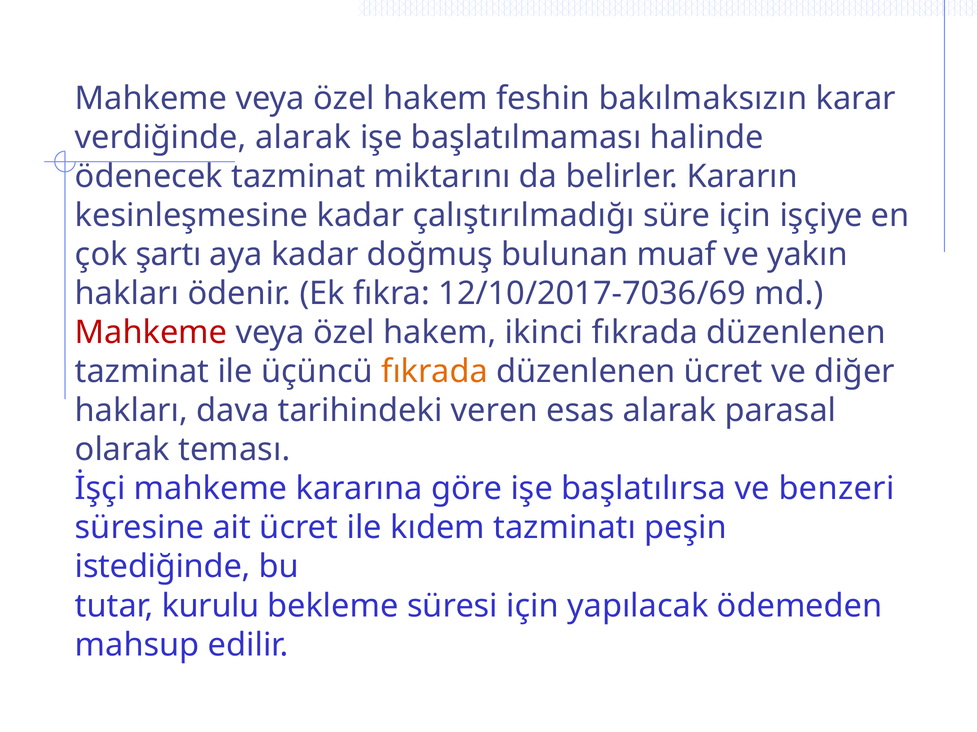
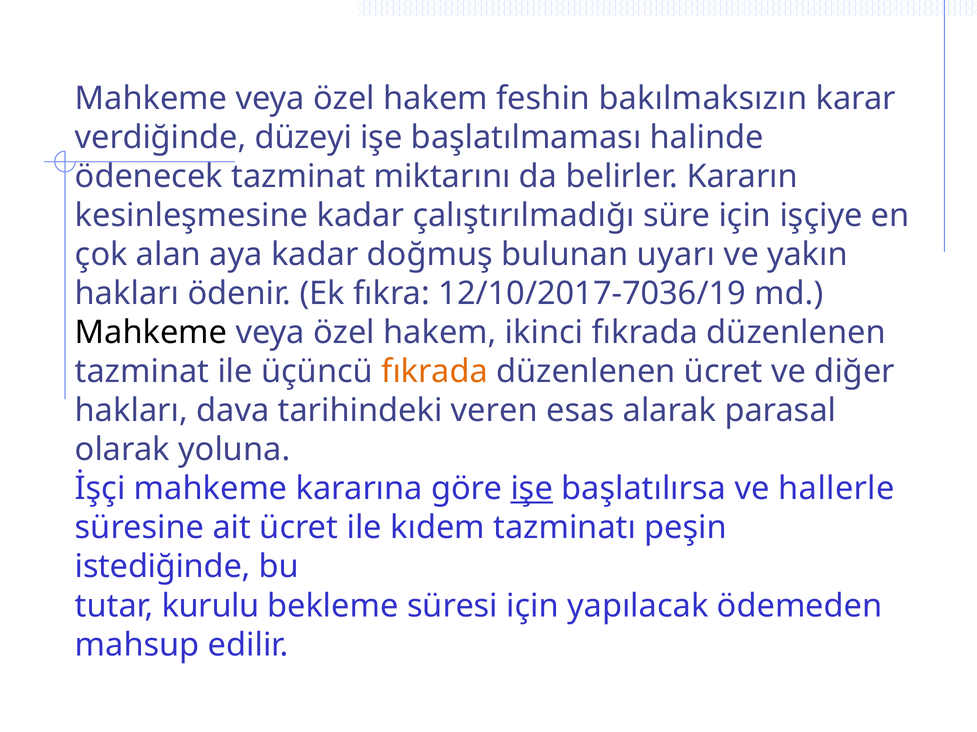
verdiğinde alarak: alarak -> düzeyi (304, 137)
şartı: şartı -> alan (168, 255)
muaf: muaf -> uyarı (676, 255)
12/10/2017-7036/69: 12/10/2017-7036/69 -> 12/10/2017-7036/19 (592, 294)
Mahkeme colour: red -> black (151, 333)
teması: teması -> yoluna (234, 450)
işe underline: none -> present (532, 489)
benzeri: benzeri -> hallerle (837, 489)
